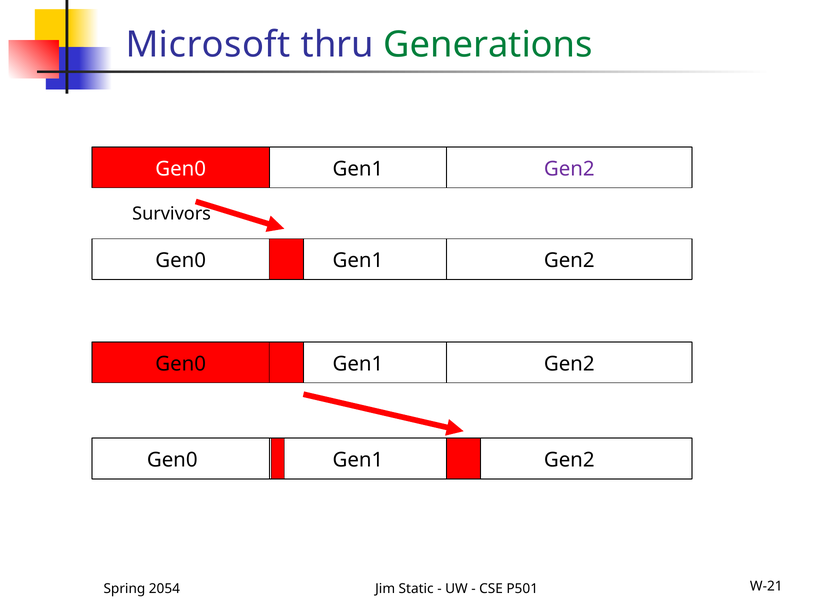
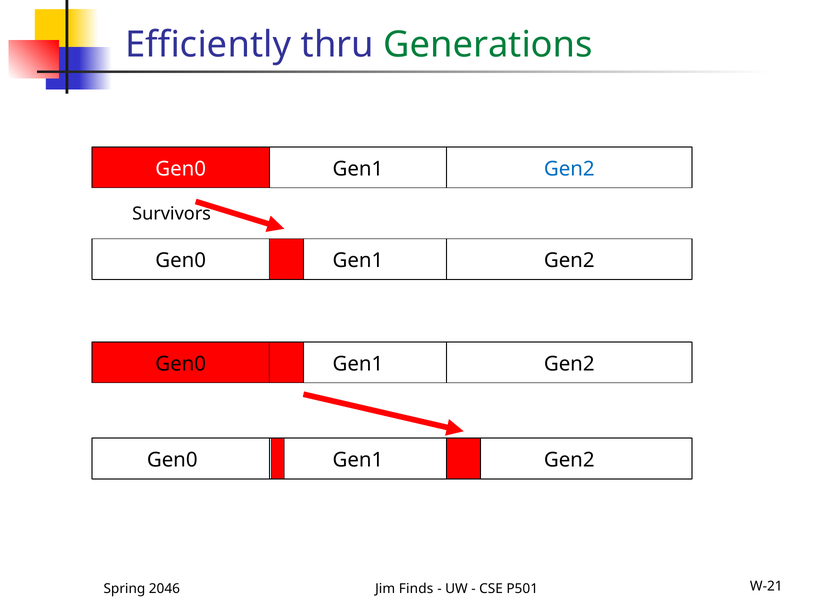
Microsoft: Microsoft -> Efficiently (208, 45)
Gen2 colour: purple -> blue (569, 169)
2054: 2054 -> 2046 (164, 588)
Static: Static -> Finds (416, 588)
